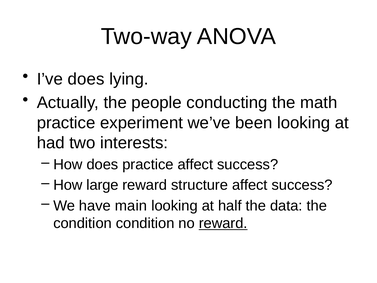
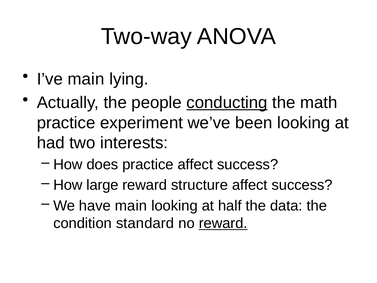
I’ve does: does -> main (86, 79)
conducting underline: none -> present (227, 103)
condition condition: condition -> standard (145, 223)
